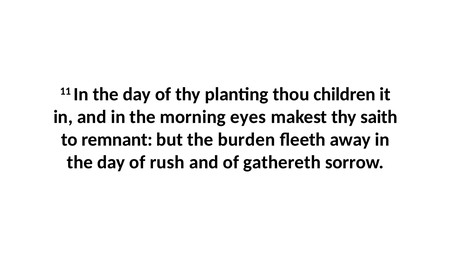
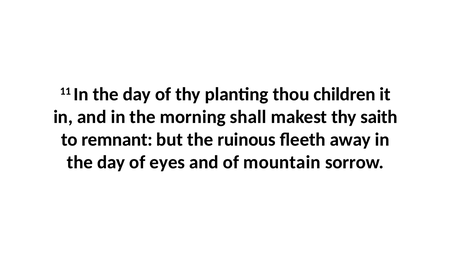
eyes: eyes -> shall (248, 117)
burden: burden -> ruinous (247, 139)
rush: rush -> eyes (167, 162)
gathereth: gathereth -> mountain (282, 162)
